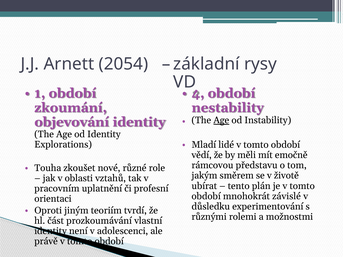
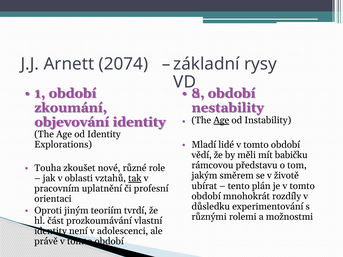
2054: 2054 -> 2074 (123, 64)
4: 4 -> 8 (198, 93)
emočně: emočně -> babičku (291, 155)
tak underline: none -> present (135, 178)
závislé: závislé -> rozdíly (287, 196)
